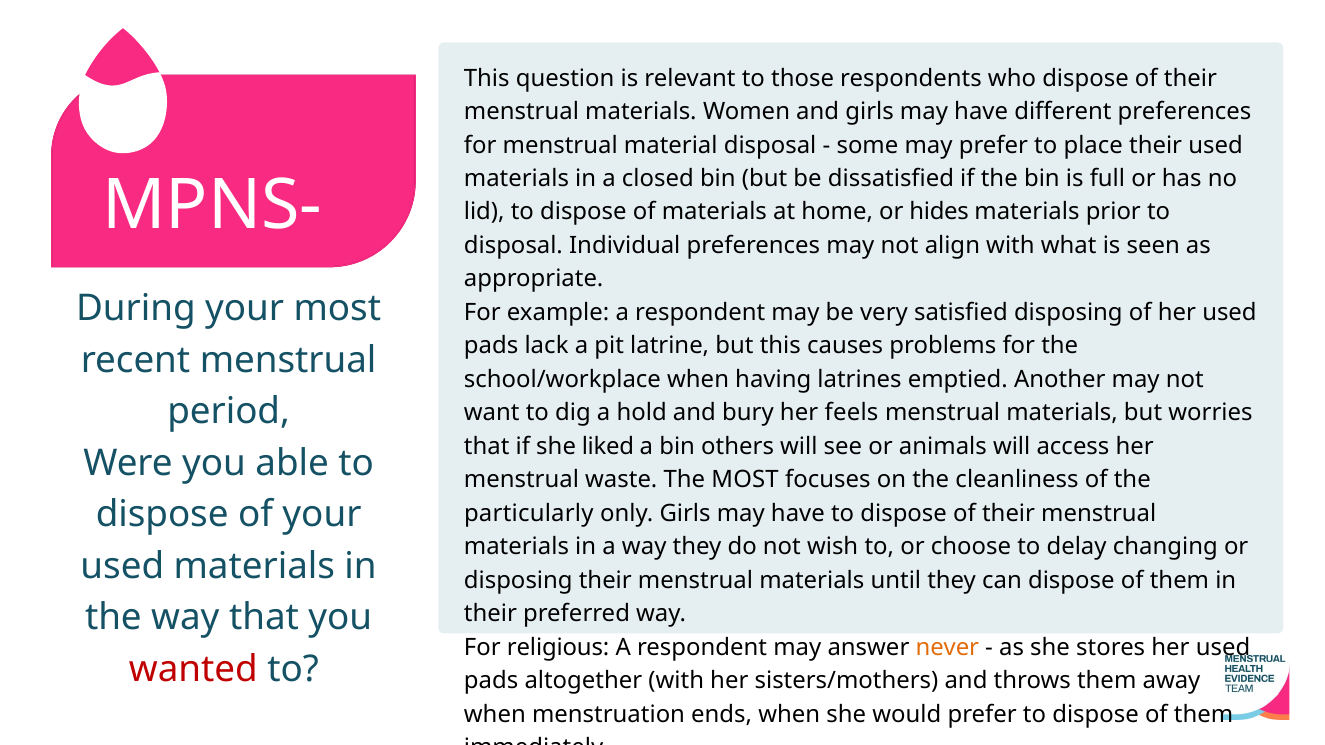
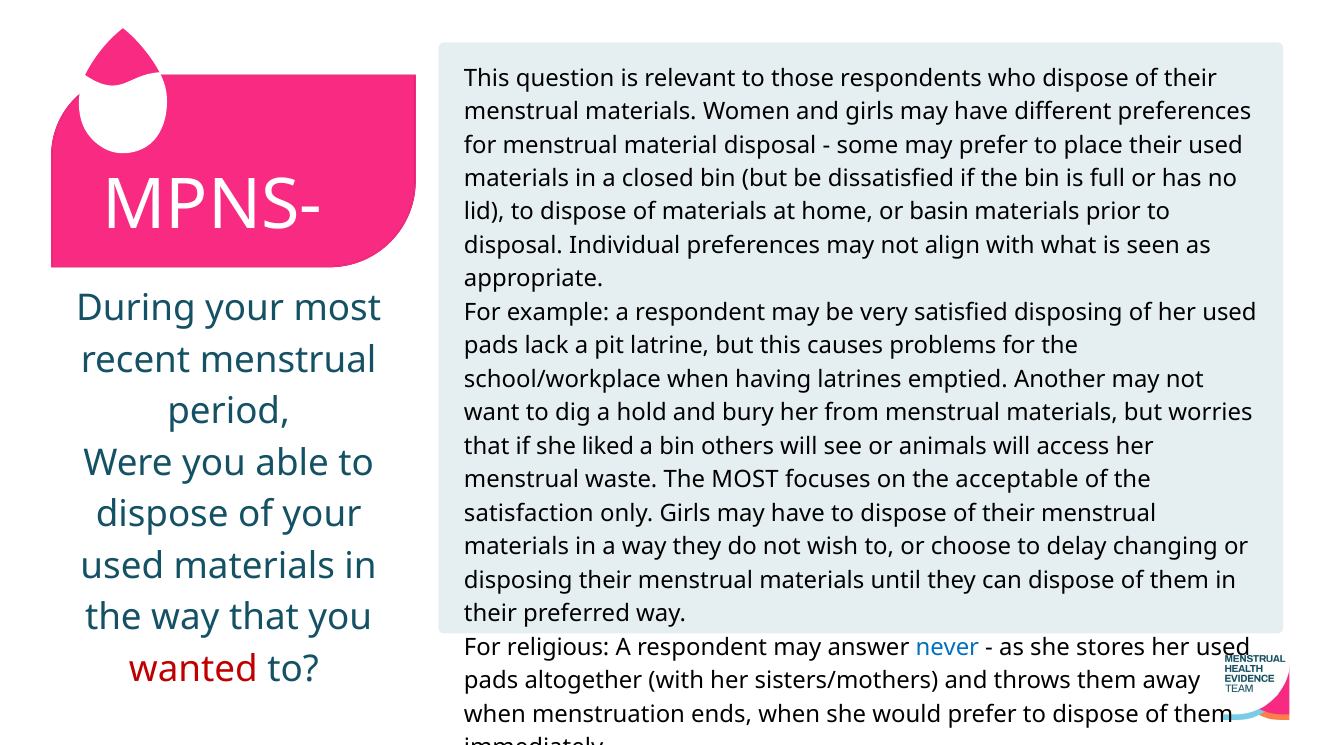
hides: hides -> basin (939, 212)
feels: feels -> from (852, 413)
cleanliness: cleanliness -> acceptable (1017, 480)
particularly: particularly -> satisfaction (529, 514)
never colour: orange -> blue (947, 648)
